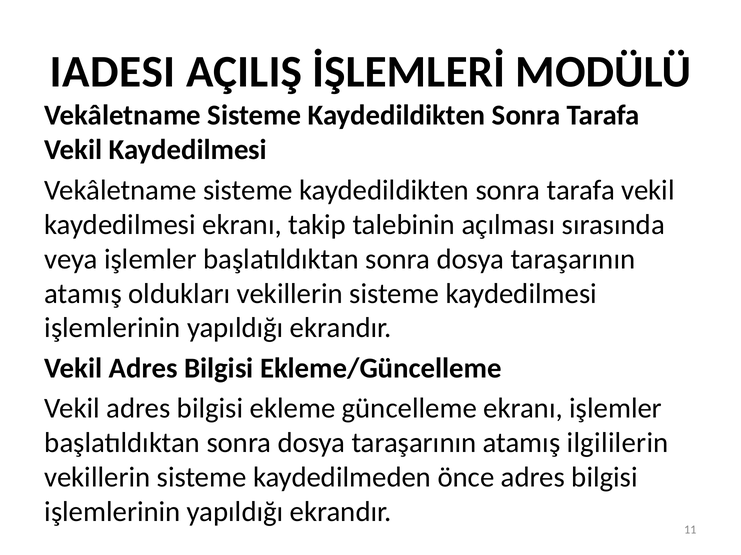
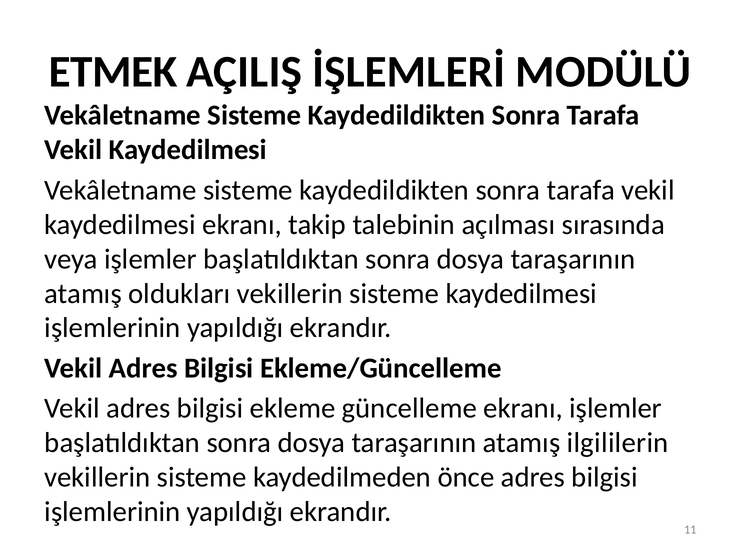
IADESI: IADESI -> ETMEK (113, 72)
